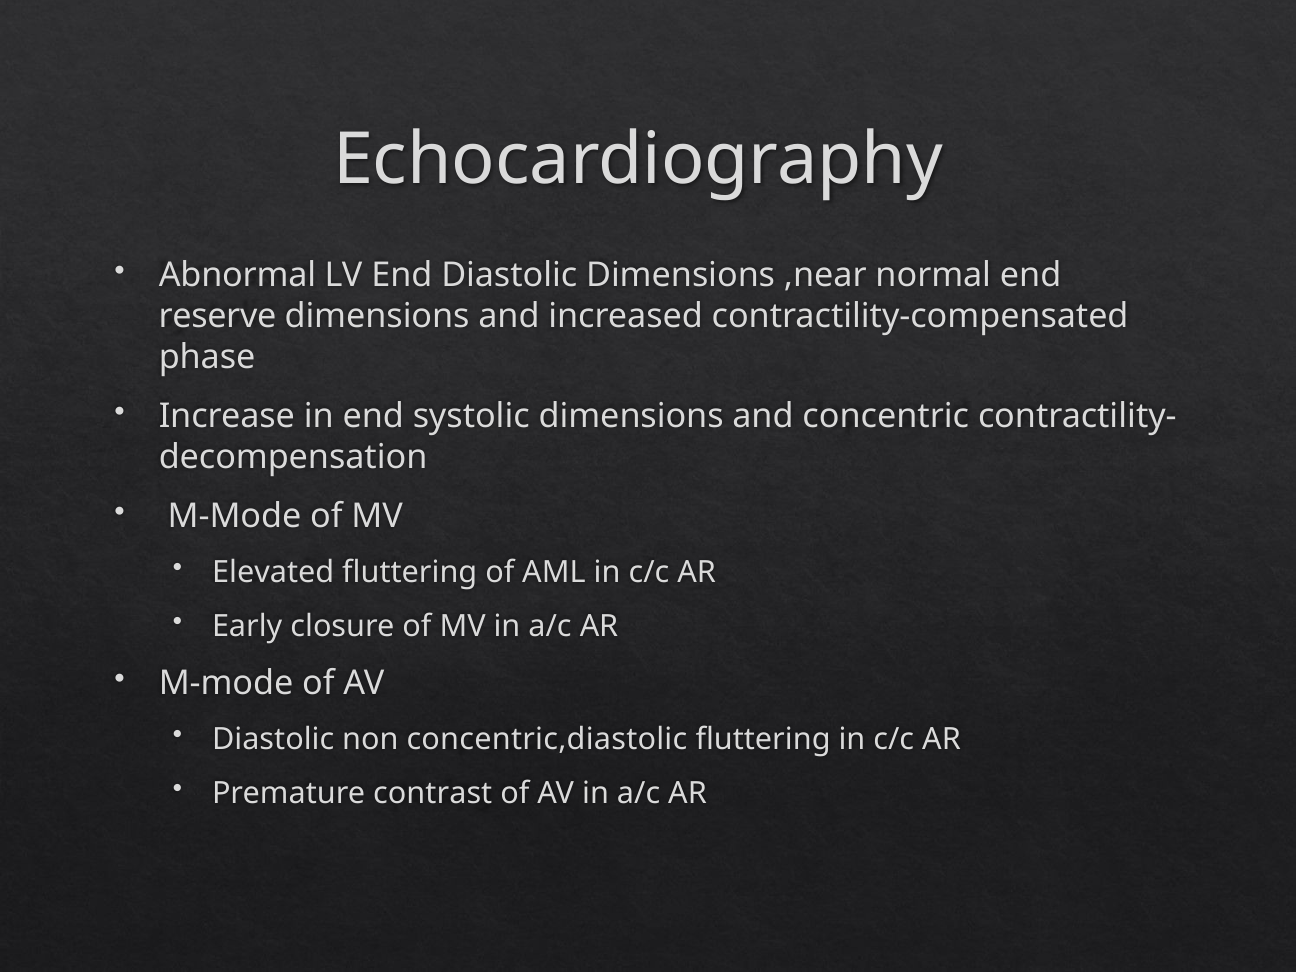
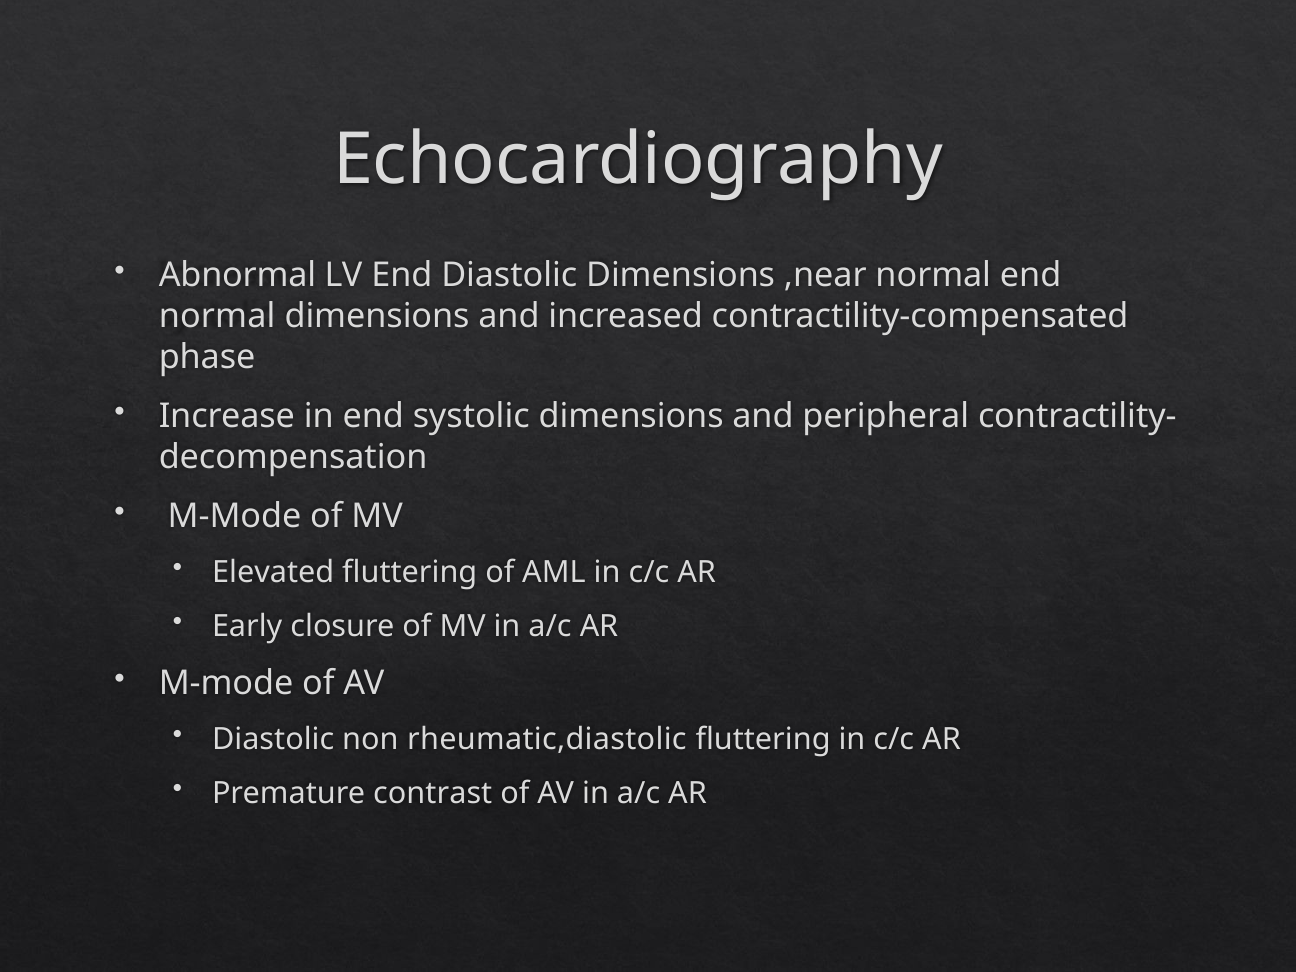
reserve: reserve -> normal (217, 316)
concentric: concentric -> peripheral (886, 416)
concentric,diastolic: concentric,diastolic -> rheumatic,diastolic (547, 739)
